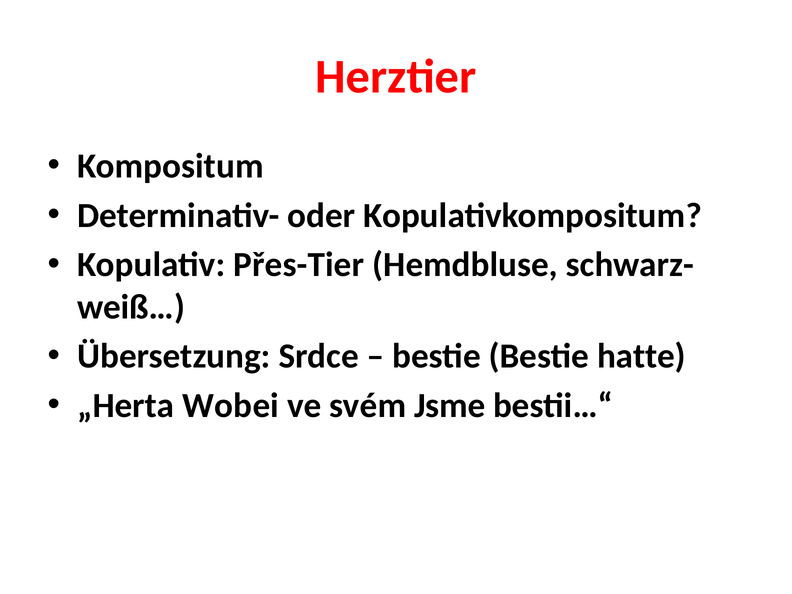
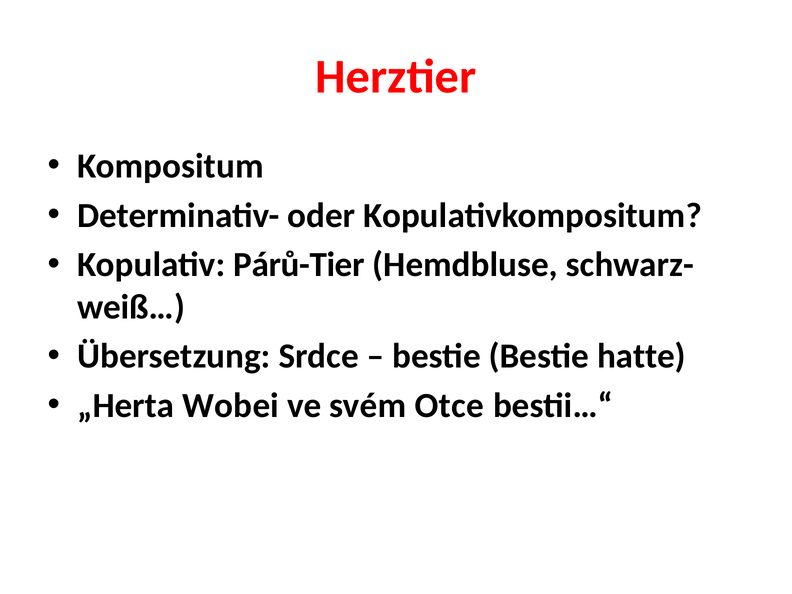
Přes-Tier: Přes-Tier -> Párů-Tier (299, 265)
Jsme: Jsme -> Otce (449, 406)
